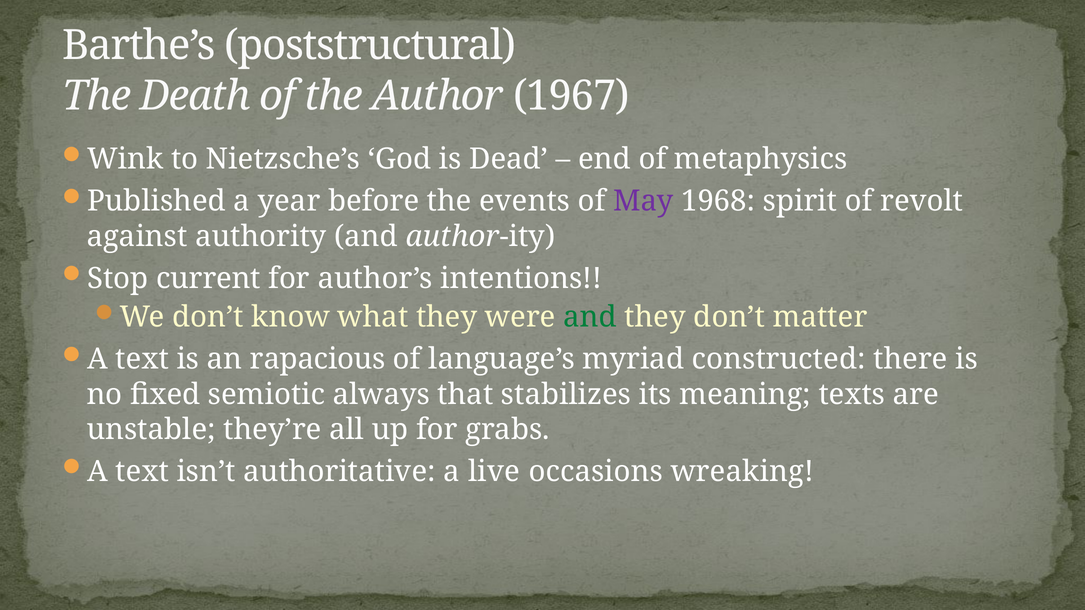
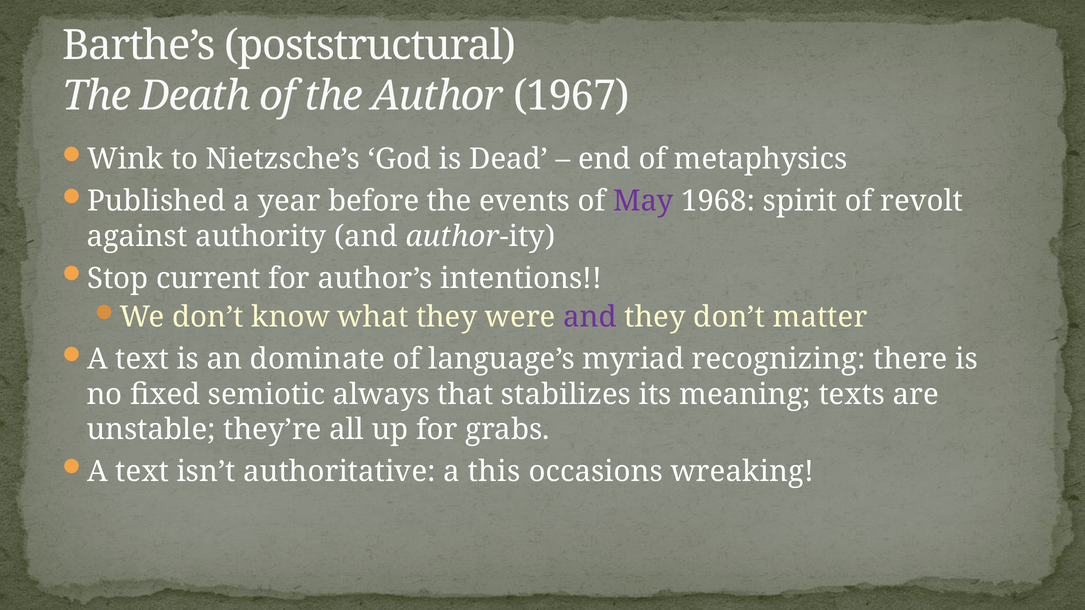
and colour: green -> purple (590, 317)
rapacious: rapacious -> dominate (318, 359)
constructed: constructed -> recognizing (779, 359)
live: live -> this (494, 472)
